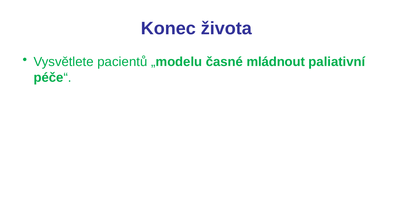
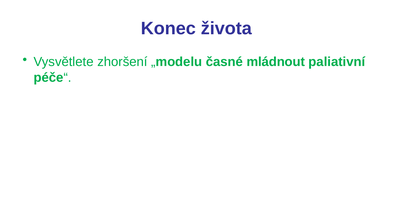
pacientů: pacientů -> zhoršení (122, 62)
